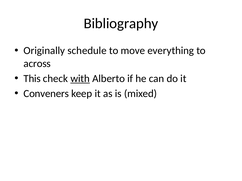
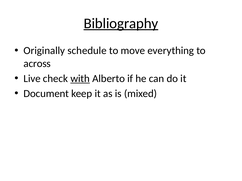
Bibliography underline: none -> present (121, 23)
This: This -> Live (32, 79)
Conveners: Conveners -> Document (46, 94)
